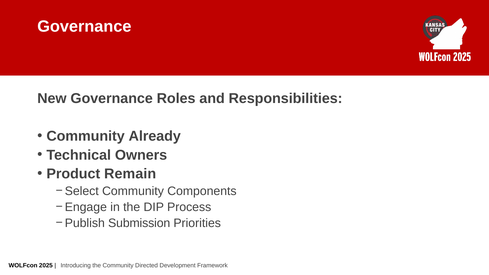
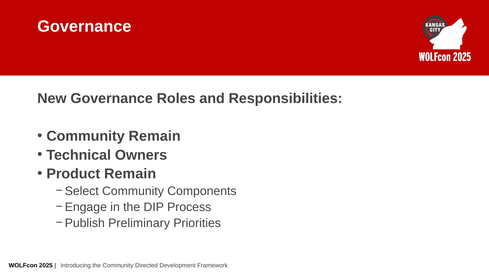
Community Already: Already -> Remain (155, 136)
Submission: Submission -> Preliminary (139, 223)
